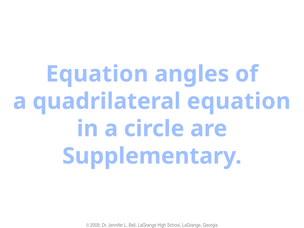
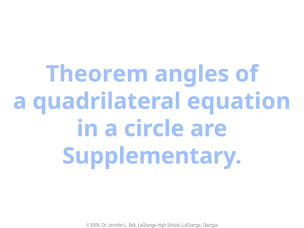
Equation: Equation -> Theorem (97, 74)
